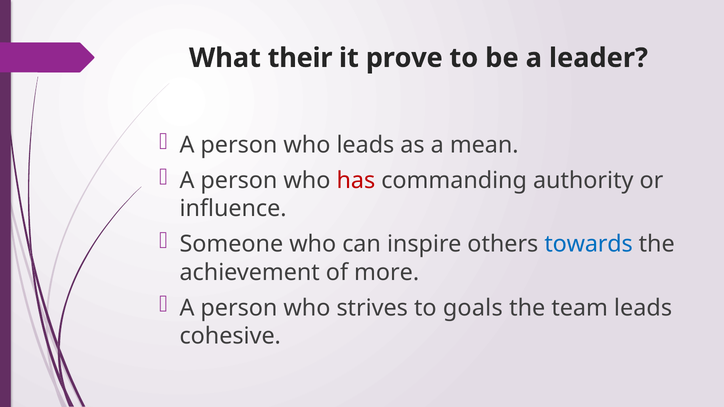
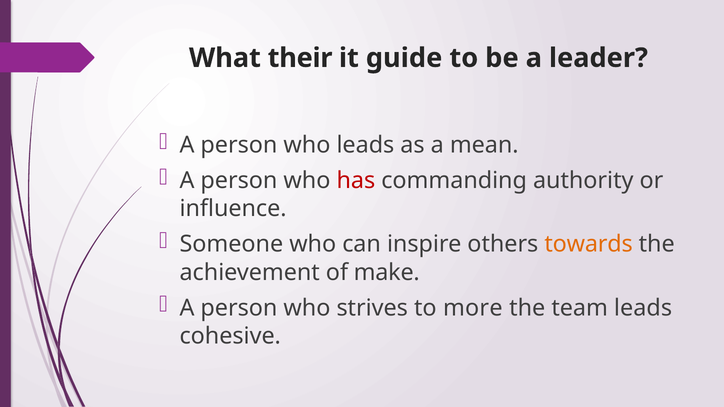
prove: prove -> guide (404, 58)
towards colour: blue -> orange (589, 244)
more: more -> make (387, 272)
goals: goals -> more (473, 308)
